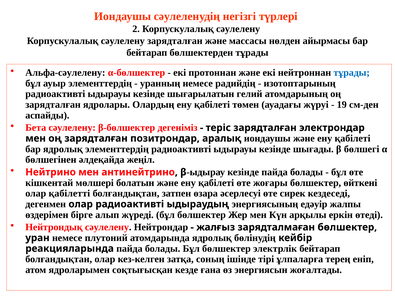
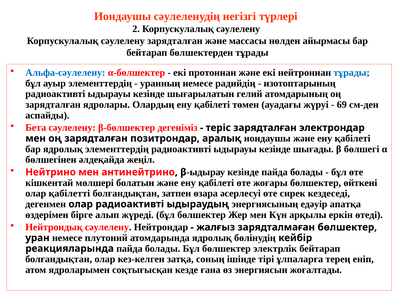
Альфа-сәулелену colour: black -> blue (65, 73)
19: 19 -> 69 (342, 105)
жалпы: жалпы -> апатқа (345, 204)
